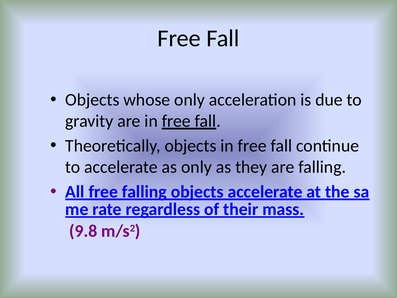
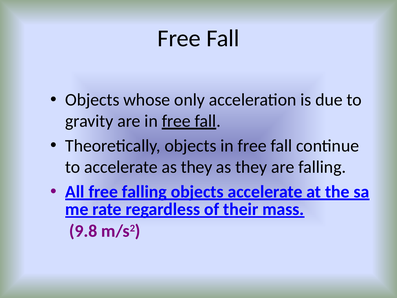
accelerate as only: only -> they (197, 167)
